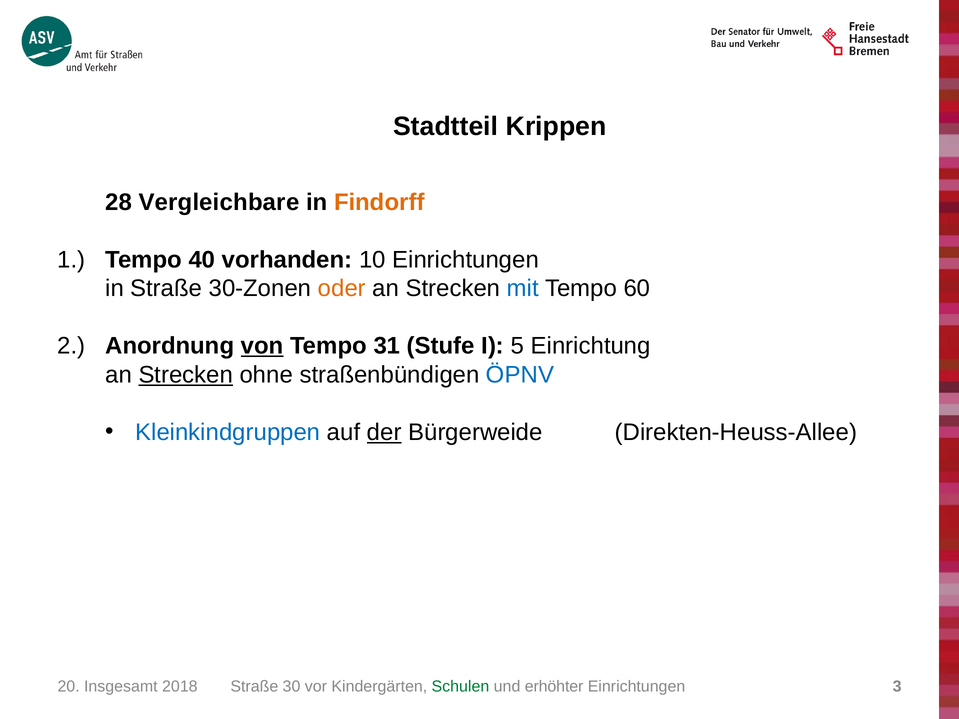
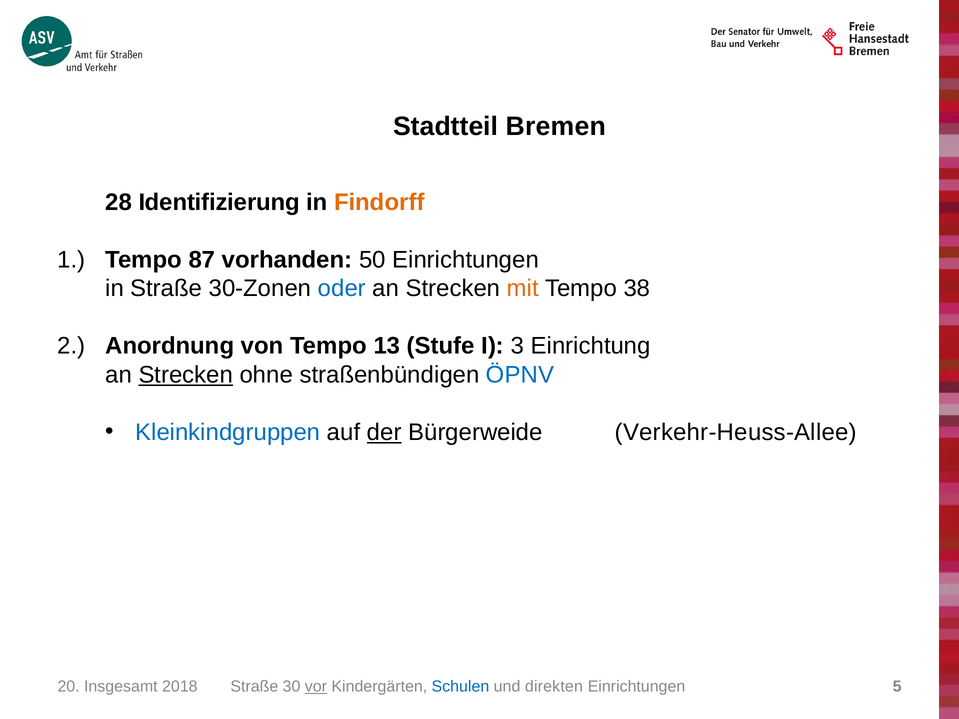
Krippen: Krippen -> Bremen (556, 127)
Vergleichbare: Vergleichbare -> Identifizierung (219, 202)
40: 40 -> 87 (202, 260)
10: 10 -> 50 (372, 260)
oder colour: orange -> blue (342, 289)
mit colour: blue -> orange (523, 289)
60: 60 -> 38 (637, 289)
von underline: present -> none (262, 346)
31: 31 -> 13 (387, 346)
5: 5 -> 3 (518, 346)
Direkten-Heuss-Allee: Direkten-Heuss-Allee -> Verkehr-Heuss-Allee (736, 432)
vor underline: none -> present (316, 687)
Schulen colour: green -> blue (460, 687)
erhöhter: erhöhter -> direkten (554, 687)
3: 3 -> 5 (897, 687)
